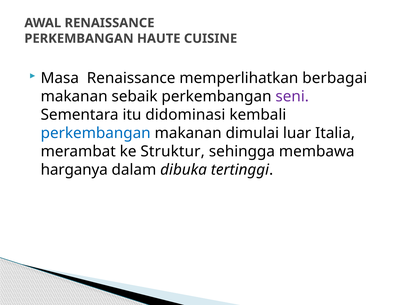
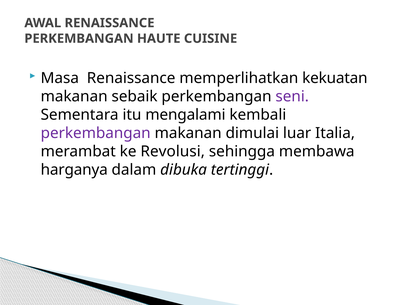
berbagai: berbagai -> kekuatan (335, 78)
didominasi: didominasi -> mengalami (185, 115)
perkembangan colour: blue -> purple (96, 133)
Struktur: Struktur -> Revolusi (173, 151)
